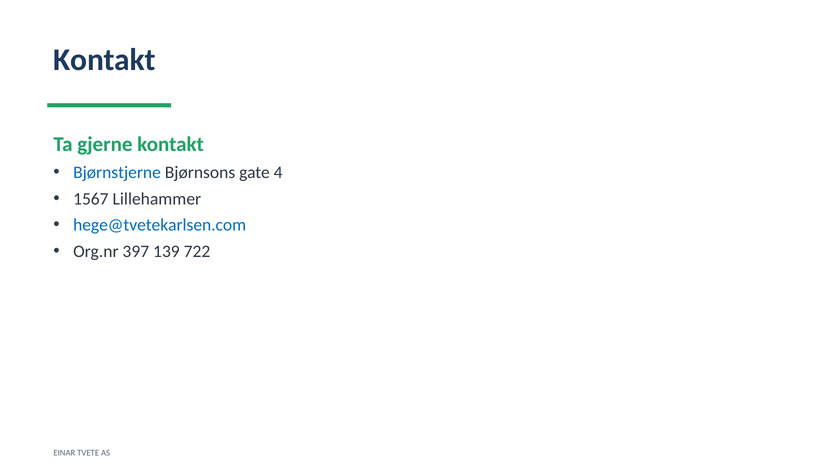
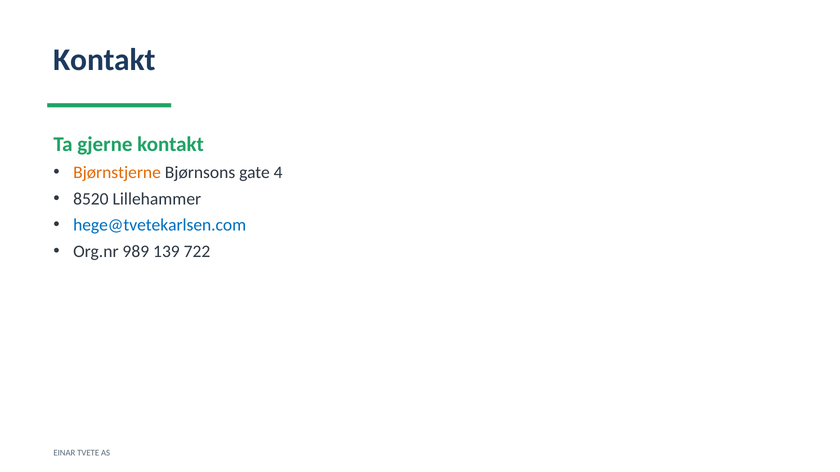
Bjørnstjerne colour: blue -> orange (117, 173)
1567: 1567 -> 8520 (91, 199)
397: 397 -> 989 (136, 252)
